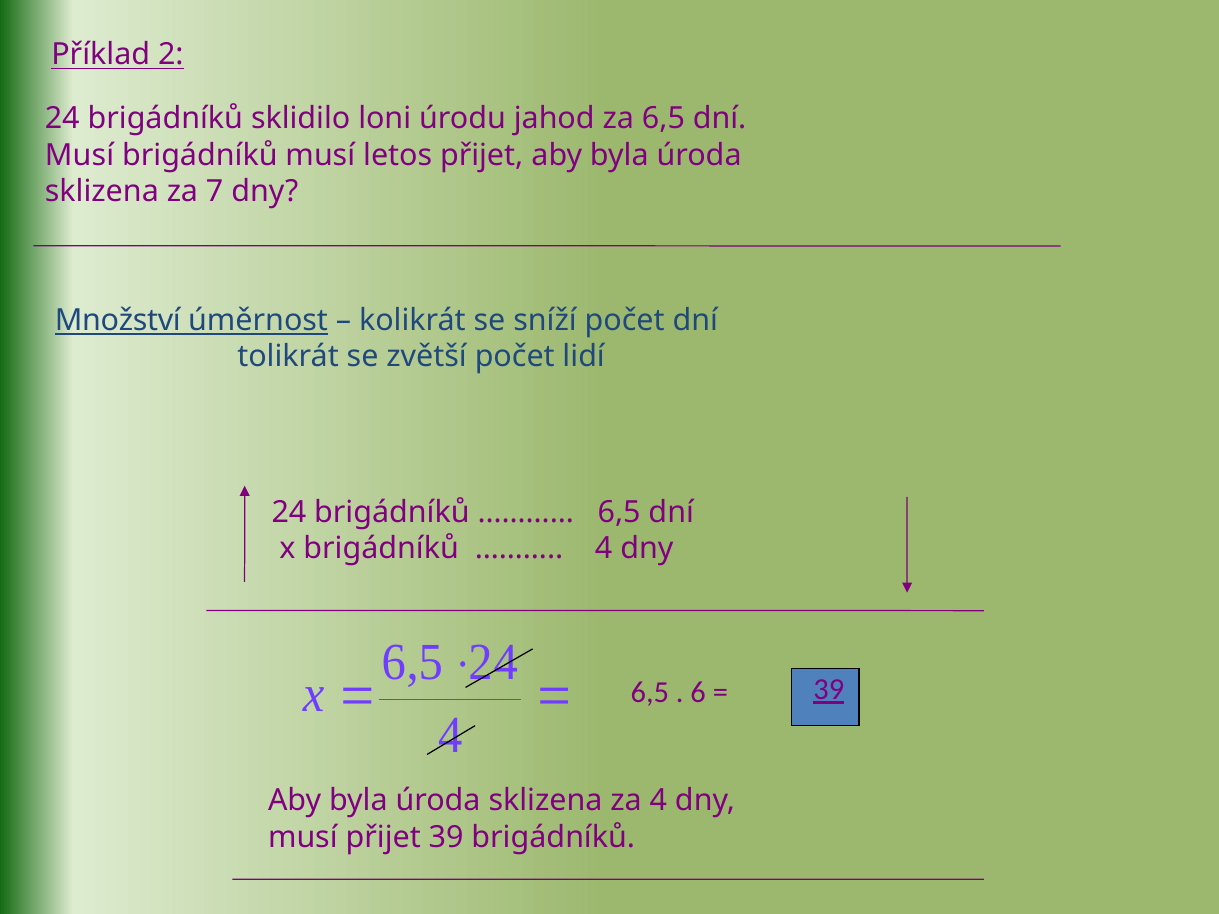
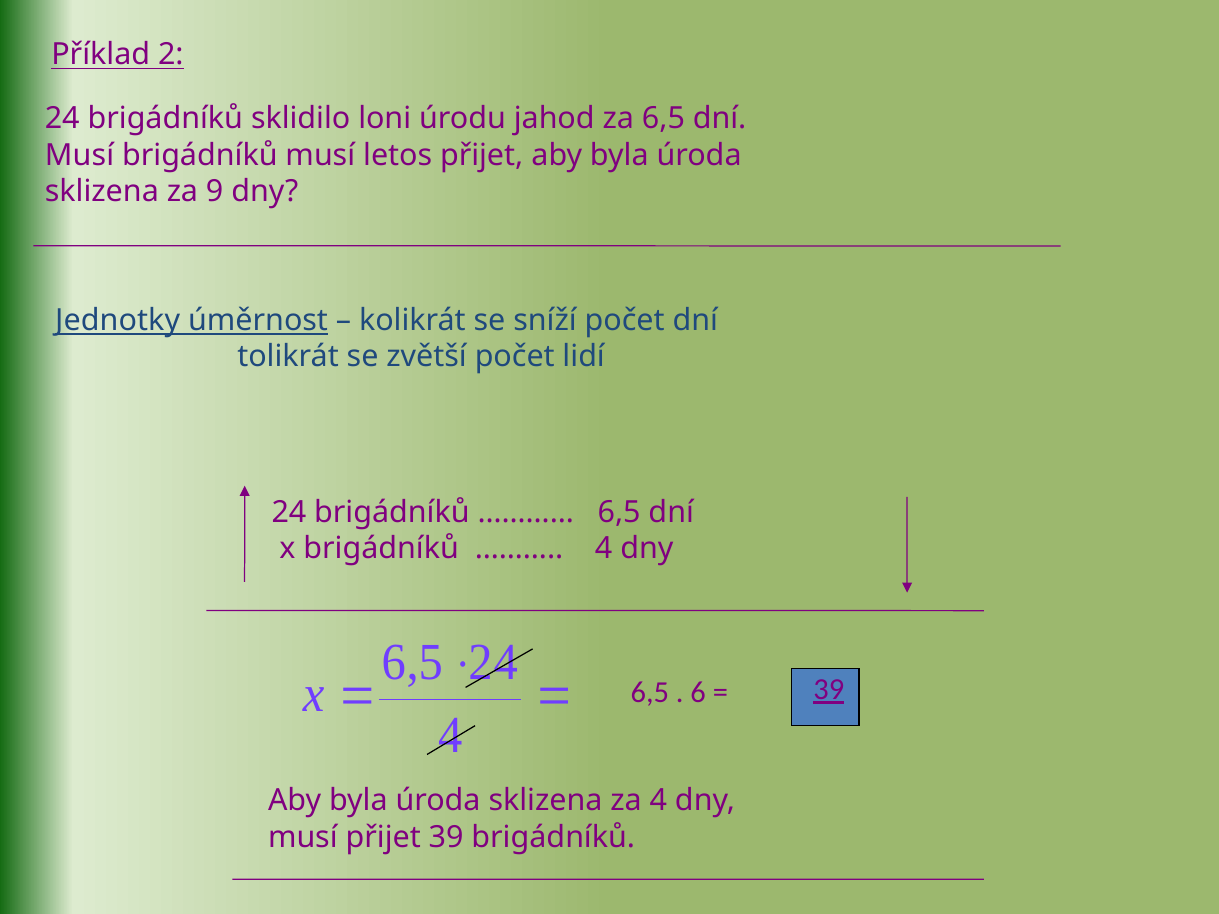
7: 7 -> 9 (215, 192)
Množství: Množství -> Jednotky (118, 320)
